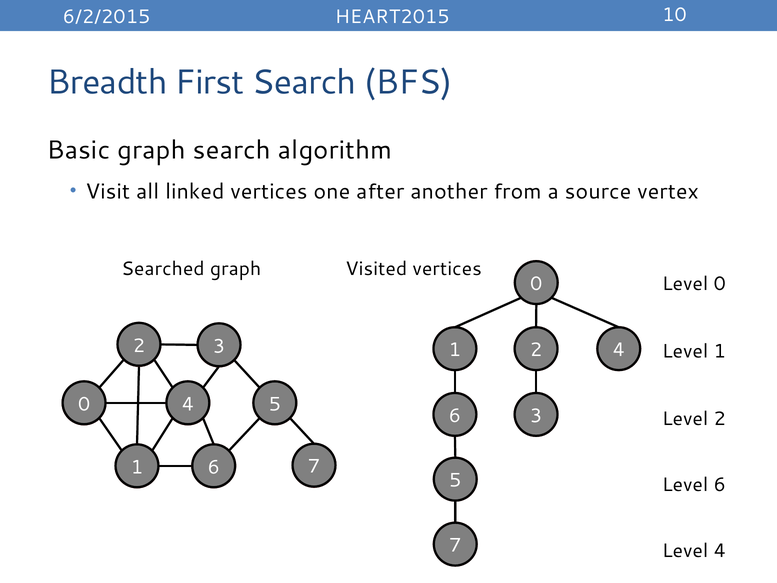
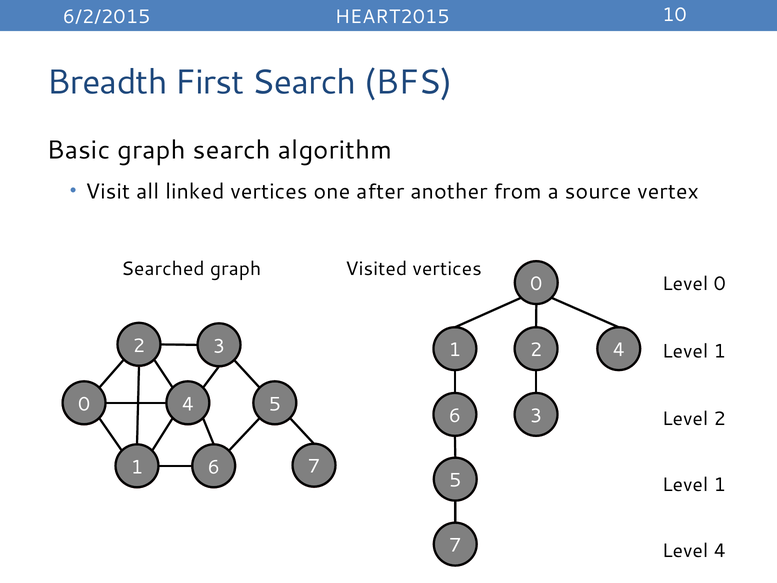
6: 6 -> 1 (720, 485)
